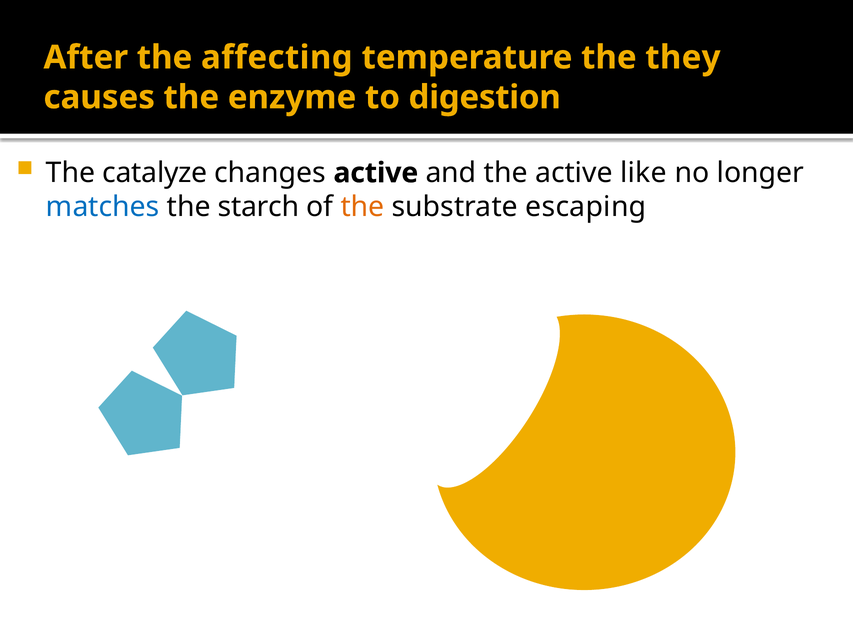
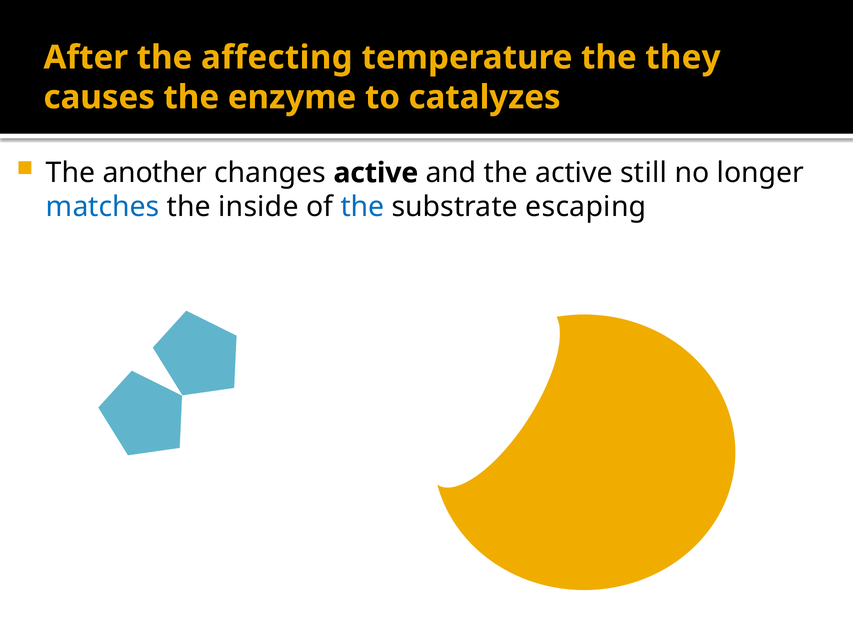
digestion: digestion -> catalyzes (485, 97)
catalyze: catalyze -> another (155, 173)
like: like -> still (644, 173)
starch: starch -> inside (258, 207)
the colour: orange -> blue (363, 207)
